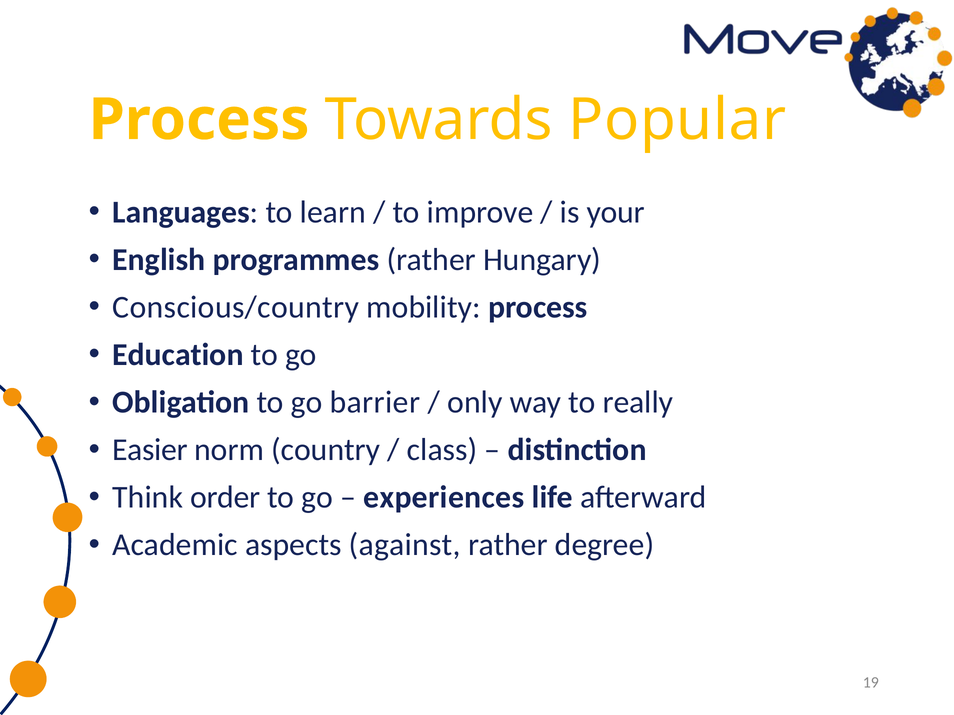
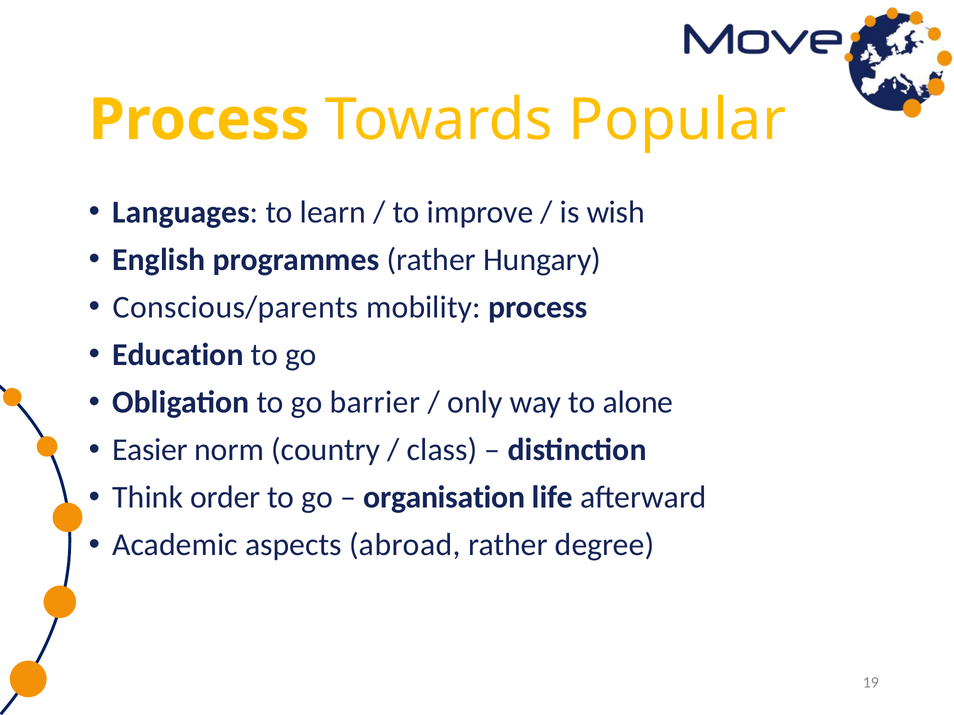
your: your -> wish (616, 212)
Conscious/country: Conscious/country -> Conscious/parents (236, 307)
really: really -> alone (638, 403)
experiences: experiences -> organisation (444, 498)
against: against -> abroad (405, 545)
